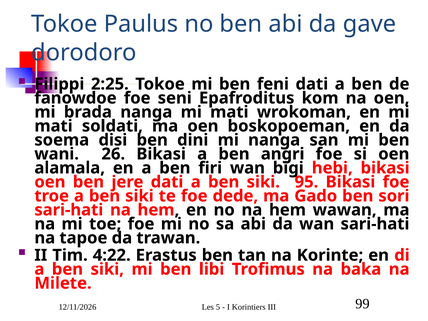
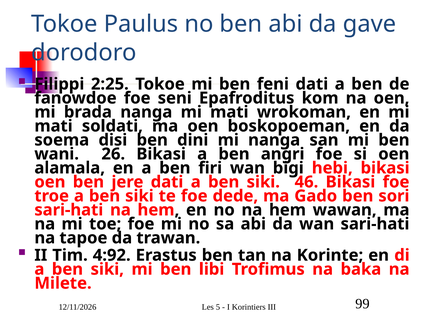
95: 95 -> 46 (306, 182)
4:22: 4:22 -> 4:92 (112, 255)
